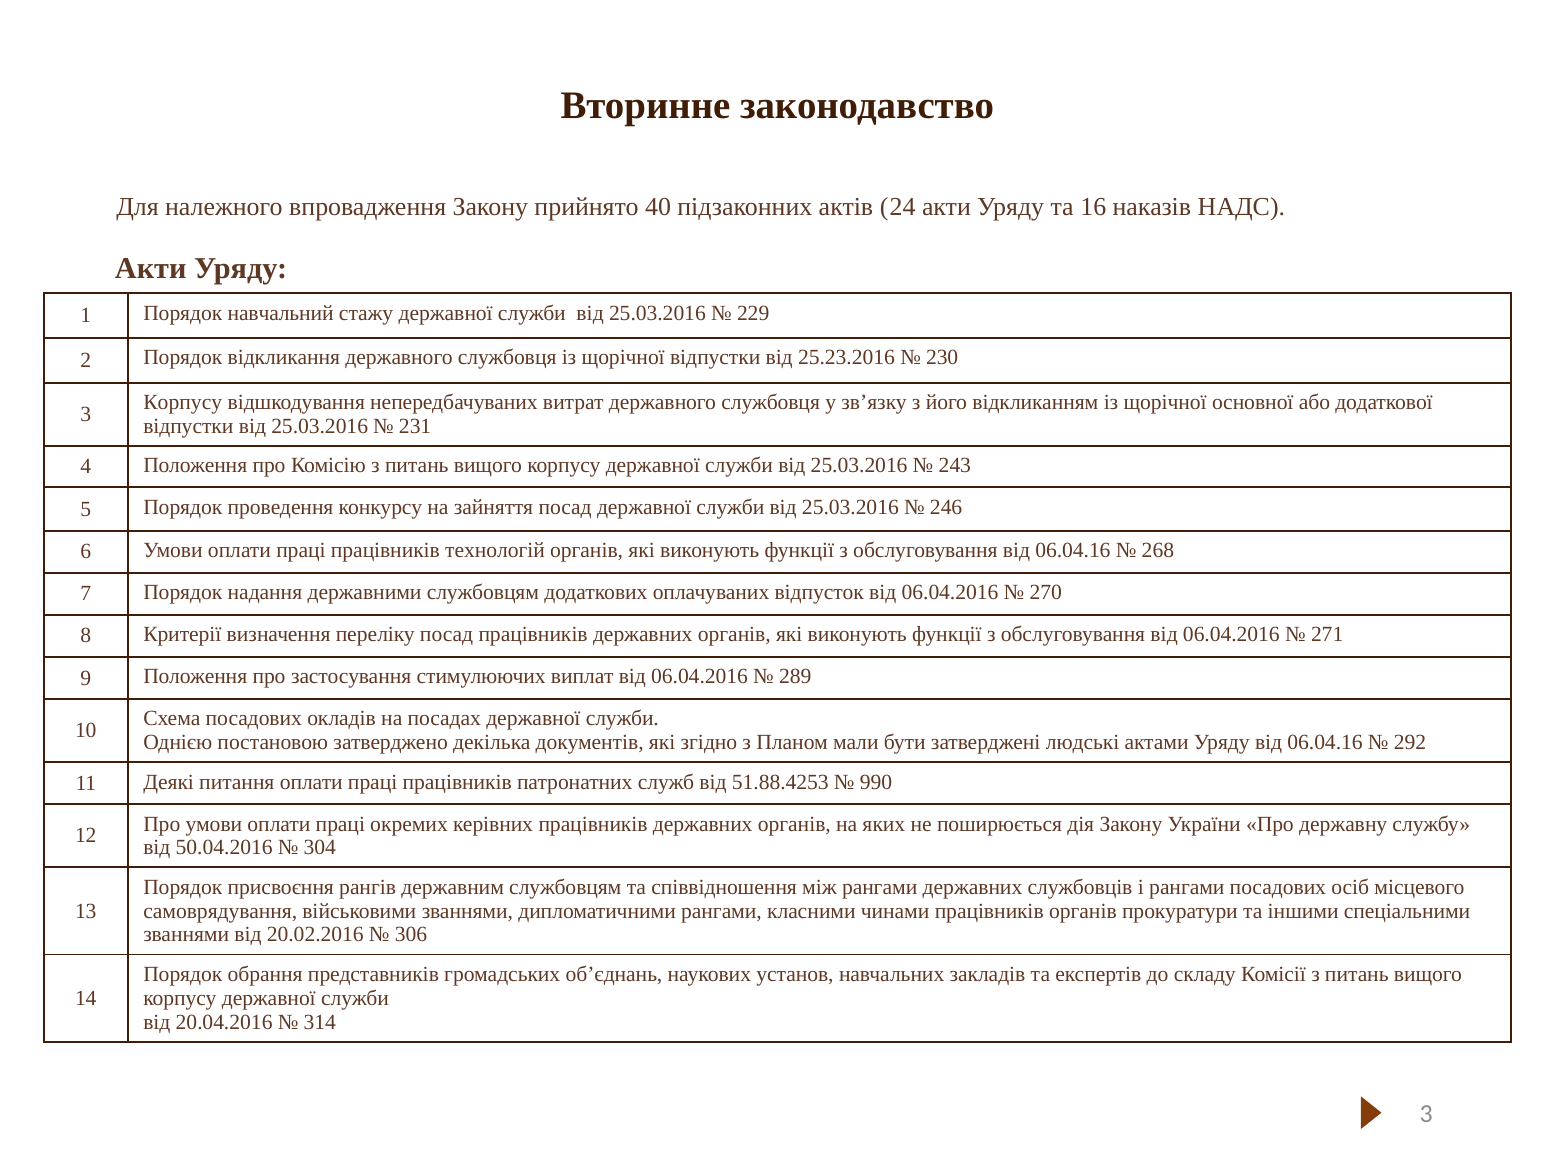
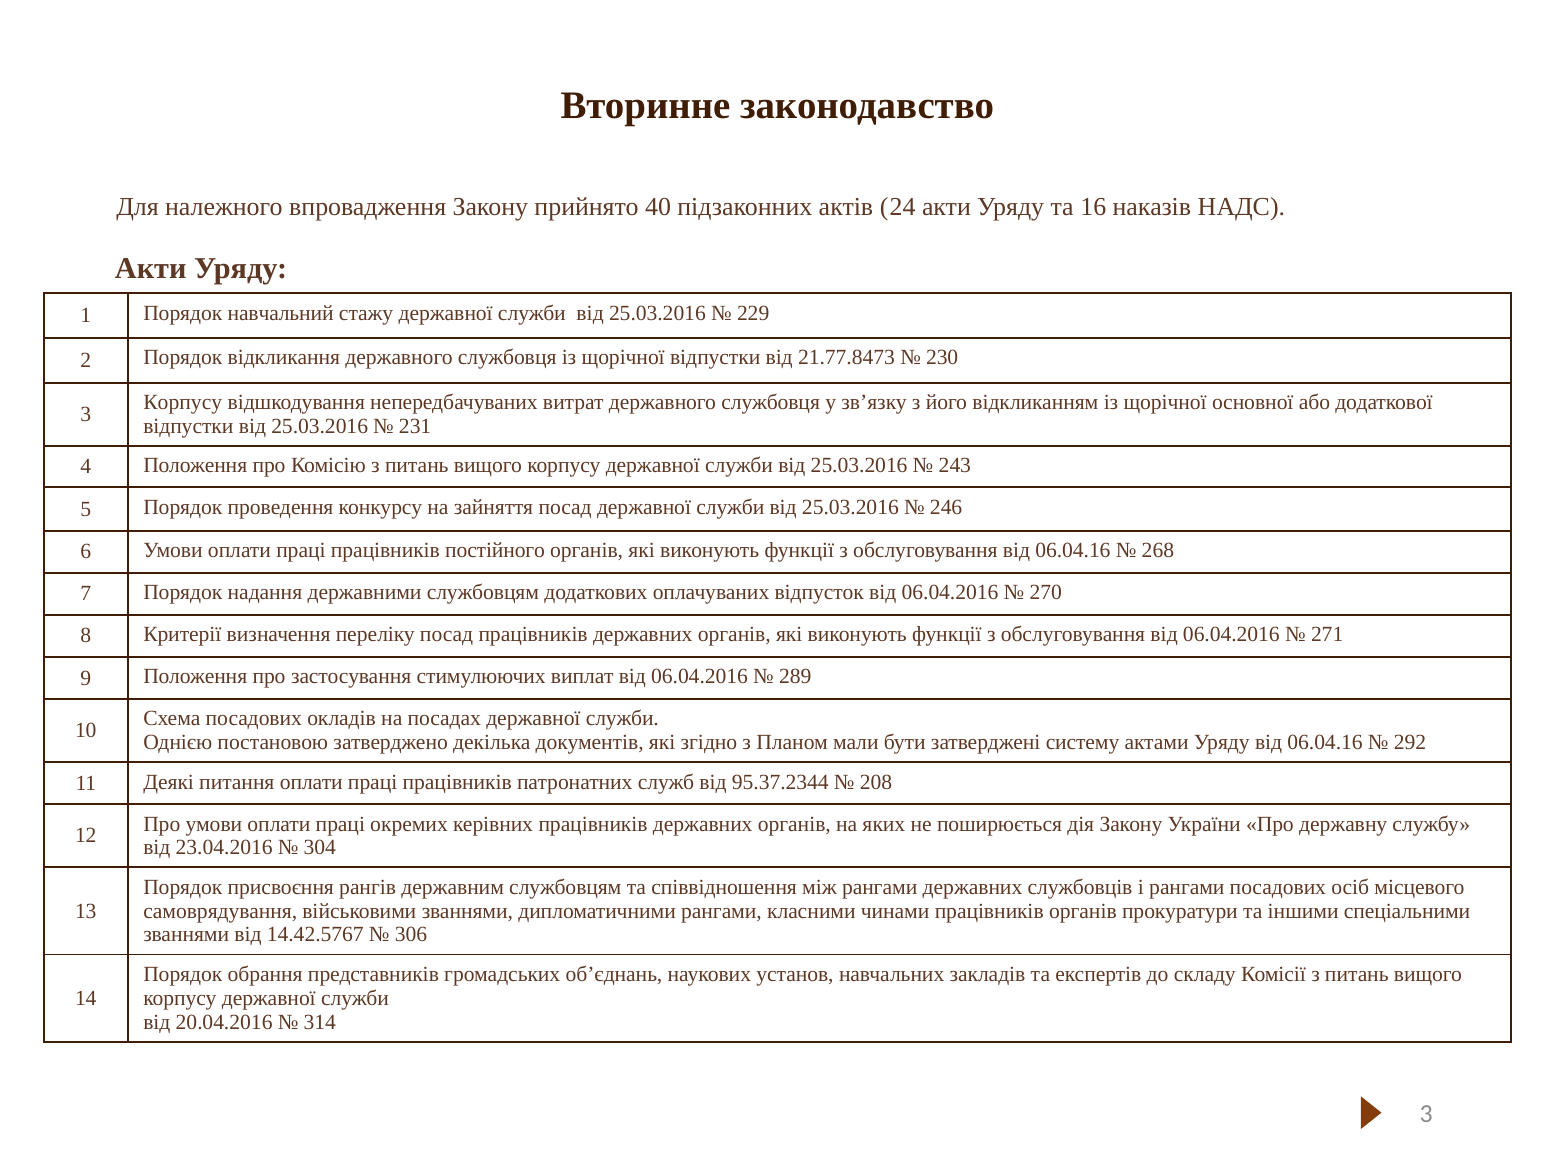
25.23.2016: 25.23.2016 -> 21.77.8473 (846, 358)
технологій: технологій -> постійного (495, 550)
людські: людські -> систему (1083, 742)
51.88.4253: 51.88.4253 -> 95.37.2344 (780, 781)
990: 990 -> 208 (876, 781)
50.04.2016: 50.04.2016 -> 23.04.2016 (224, 847)
20.02.2016: 20.02.2016 -> 14.42.5767 (315, 934)
